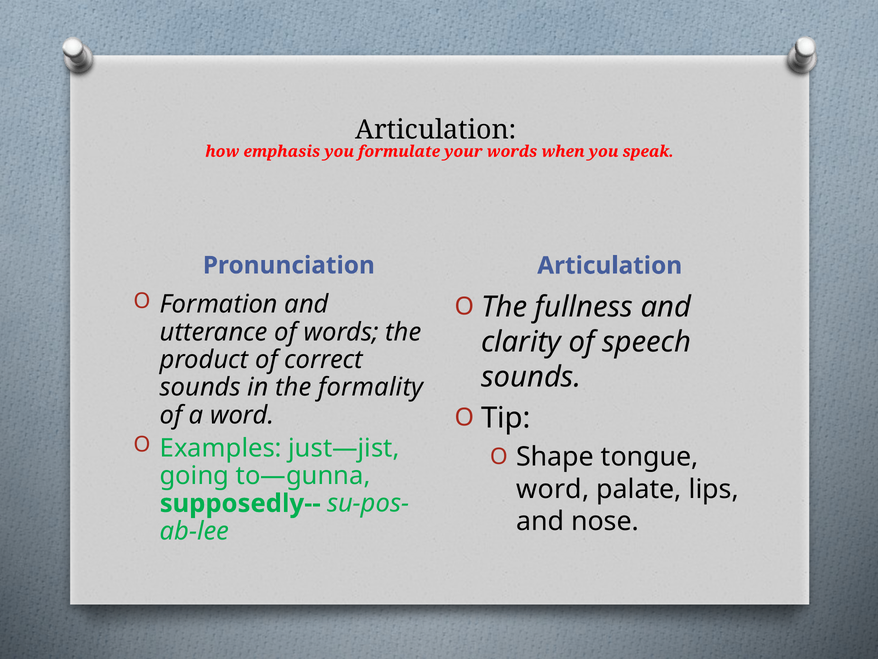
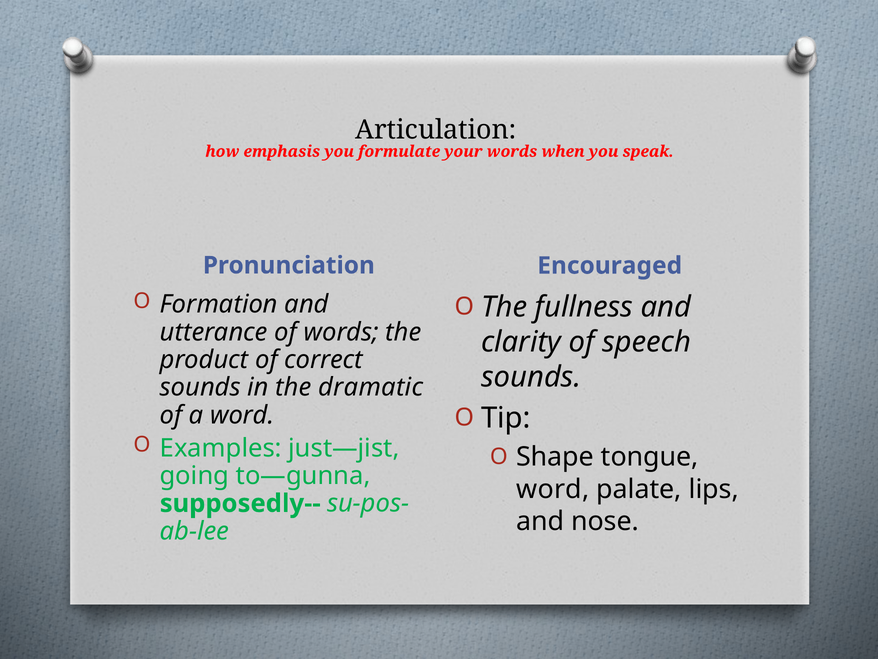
Pronunciation Articulation: Articulation -> Encouraged (610, 265)
formality: formality -> dramatic (371, 387)
